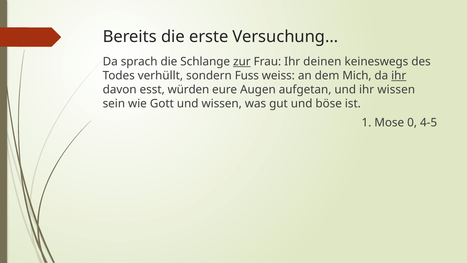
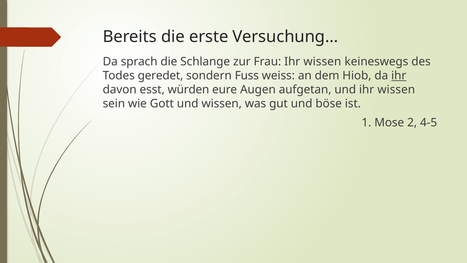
zur underline: present -> none (242, 61)
Frau Ihr deinen: deinen -> wissen (322, 61)
verhüllt: verhüllt -> geredet (160, 75)
Mich: Mich -> Hiob (357, 75)
0: 0 -> 2 (412, 122)
